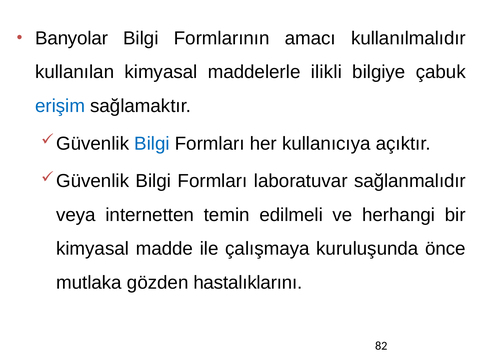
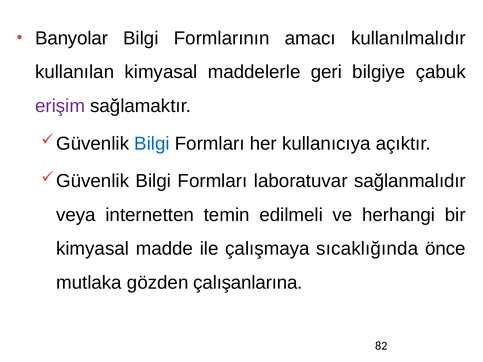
ilikli: ilikli -> geri (326, 72)
erişim colour: blue -> purple (60, 106)
kuruluşunda: kuruluşunda -> sıcaklığında (367, 249)
hastalıklarını: hastalıklarını -> çalışanlarına (248, 283)
